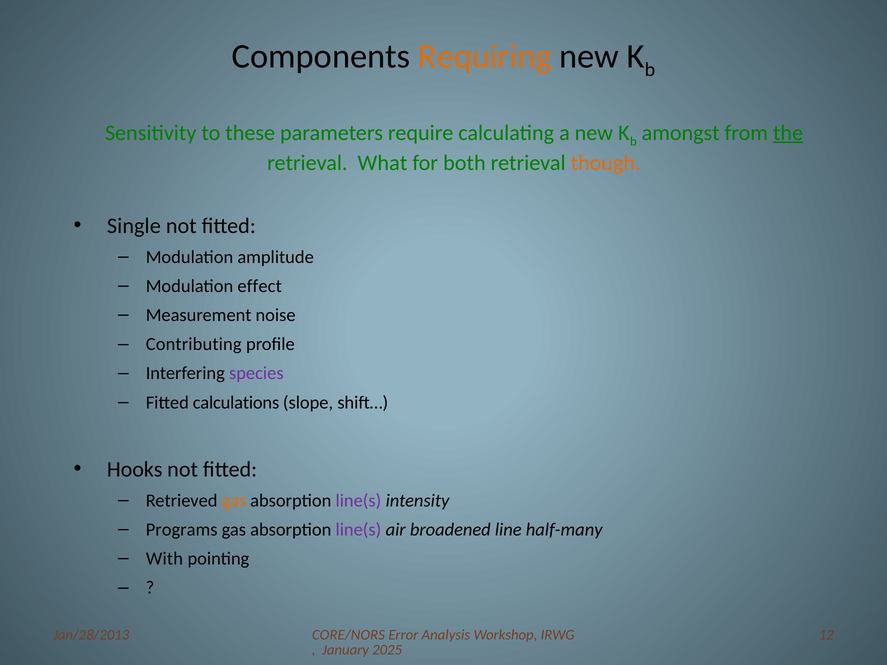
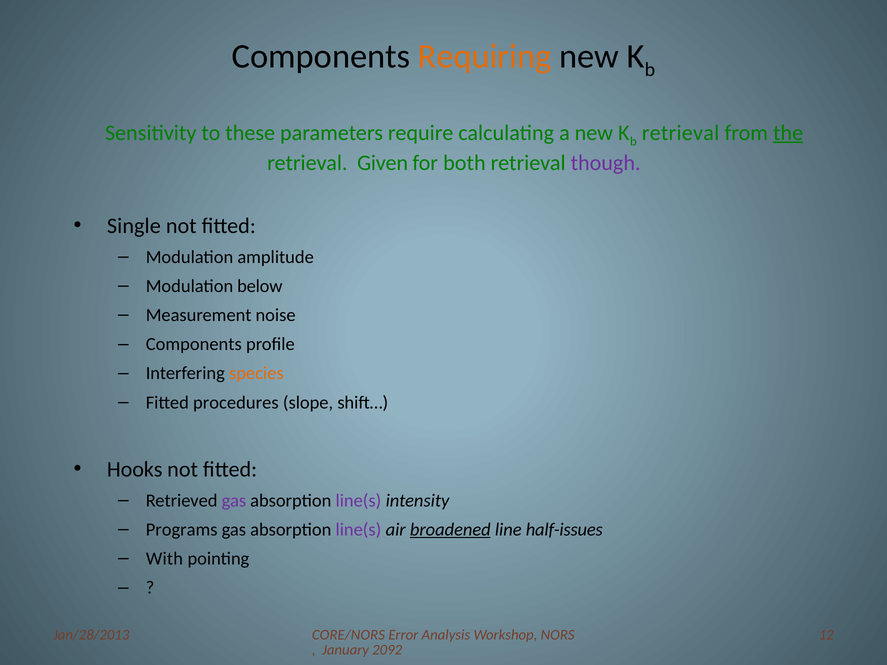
amongst: amongst -> retrieval (681, 133)
What: What -> Given (383, 163)
though colour: orange -> purple (606, 163)
effect: effect -> below (260, 286)
Contributing: Contributing -> Components (194, 344)
species colour: purple -> orange (256, 374)
calculations: calculations -> procedures (236, 403)
gas colour: orange -> purple (234, 501)
broadened underline: none -> present (450, 530)
half-many: half-many -> half-issues (564, 530)
IRWG: IRWG -> NORS (558, 635)
2025: 2025 -> 2092 (387, 650)
